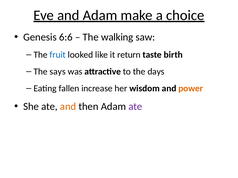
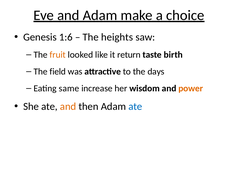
6:6: 6:6 -> 1:6 (66, 37)
walking: walking -> heights (117, 37)
fruit colour: blue -> orange (58, 55)
says: says -> field (58, 72)
fallen: fallen -> same (69, 89)
ate colour: purple -> blue (135, 107)
